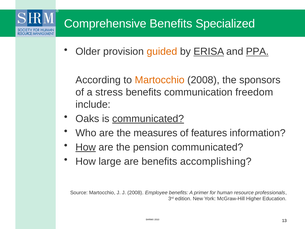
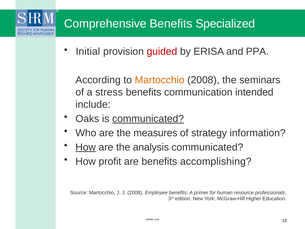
Older: Older -> Initial (88, 52)
guided colour: orange -> red (162, 52)
ERISA underline: present -> none (209, 52)
PPA underline: present -> none (257, 52)
sponsors: sponsors -> seminars (260, 80)
freedom: freedom -> intended (254, 92)
features: features -> strategy (209, 133)
pension: pension -> analysis (151, 147)
large: large -> profit (110, 161)
